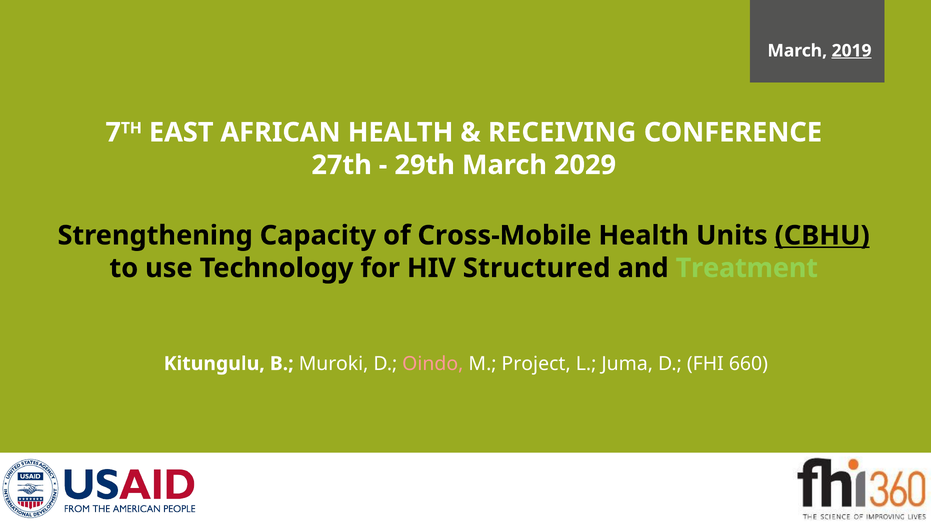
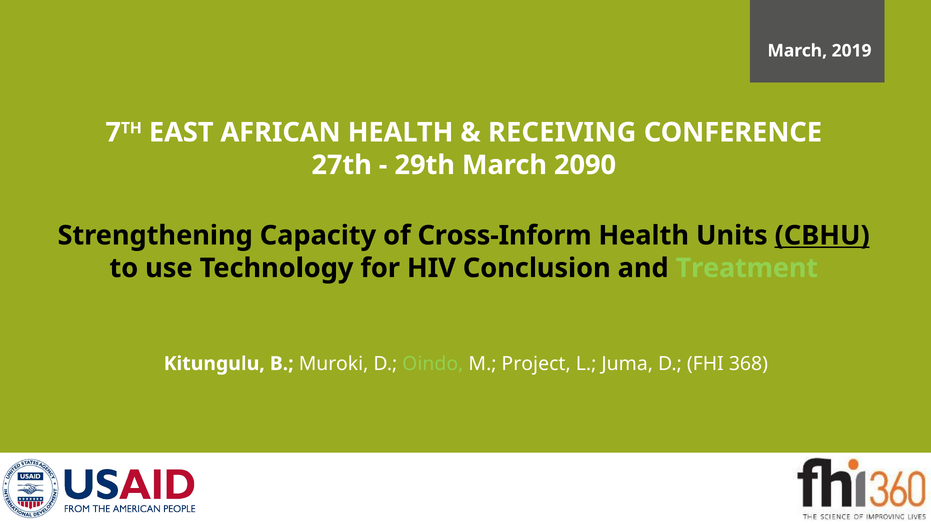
2019 underline: present -> none (852, 51)
2029: 2029 -> 2090 (585, 165)
Cross-Mobile: Cross-Mobile -> Cross-Inform (505, 235)
Structured: Structured -> Conclusion (537, 268)
Oindo colour: pink -> light green (433, 363)
660: 660 -> 368 (748, 363)
